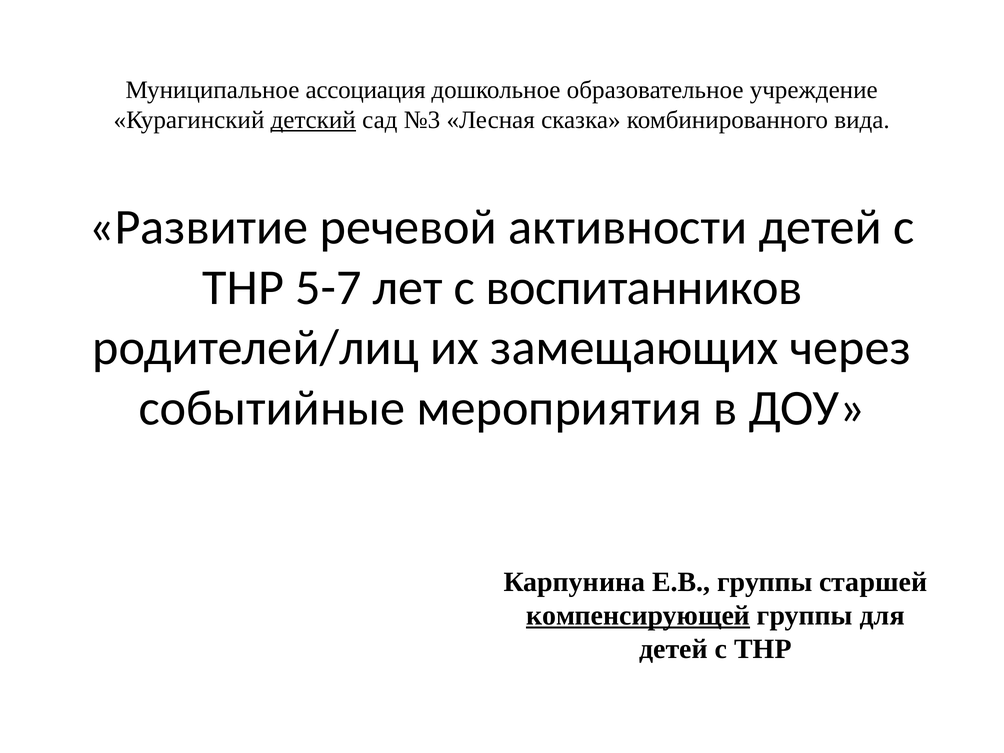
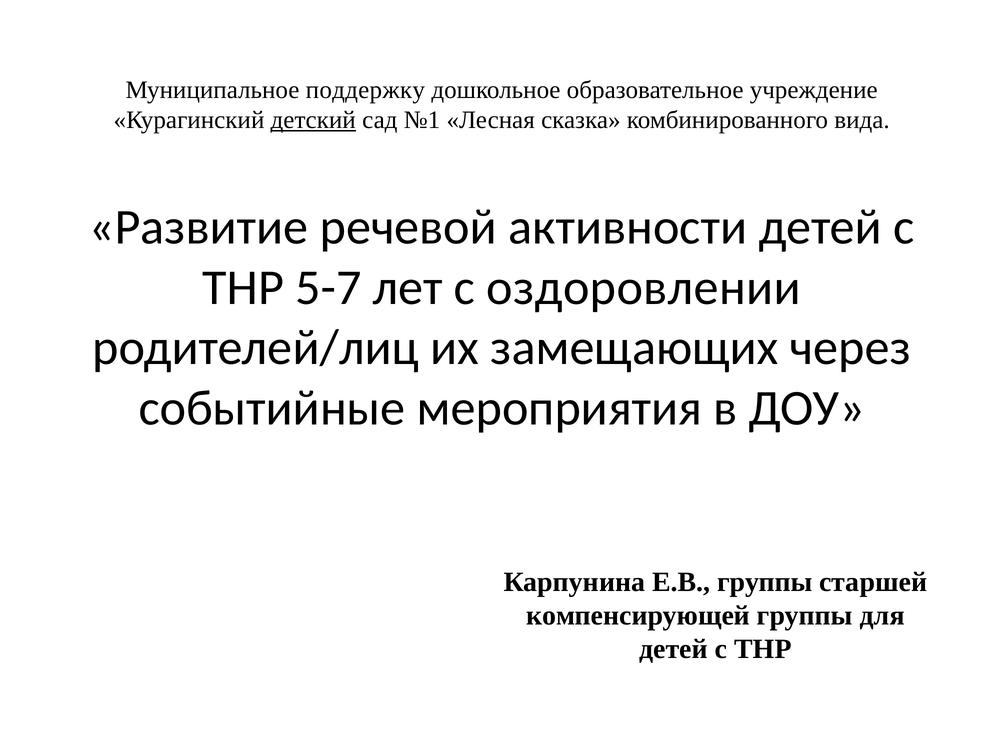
ассоциация: ассоциация -> поддержку (365, 90)
№3: №3 -> №1 (422, 120)
воспитанников: воспитанников -> оздоровлении (644, 288)
компенсирующей underline: present -> none (638, 616)
